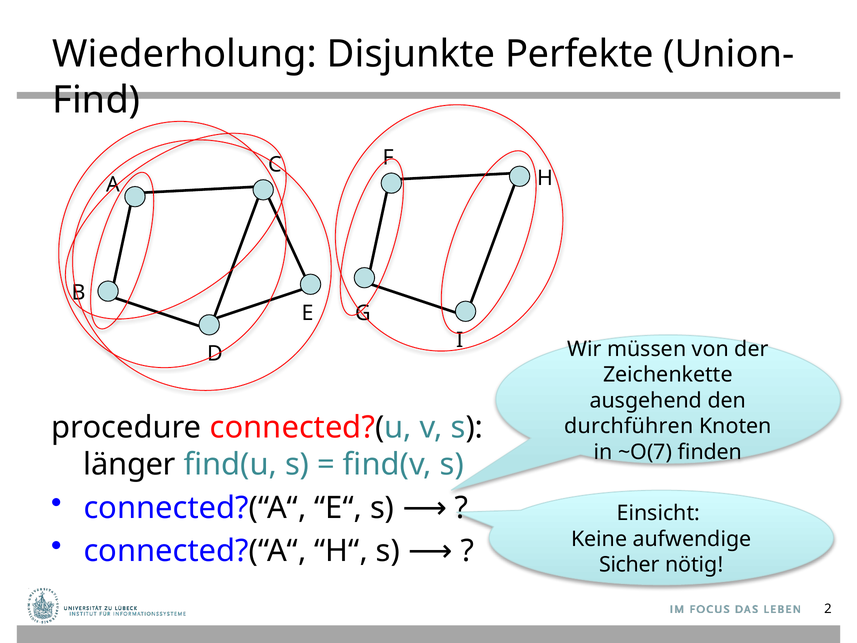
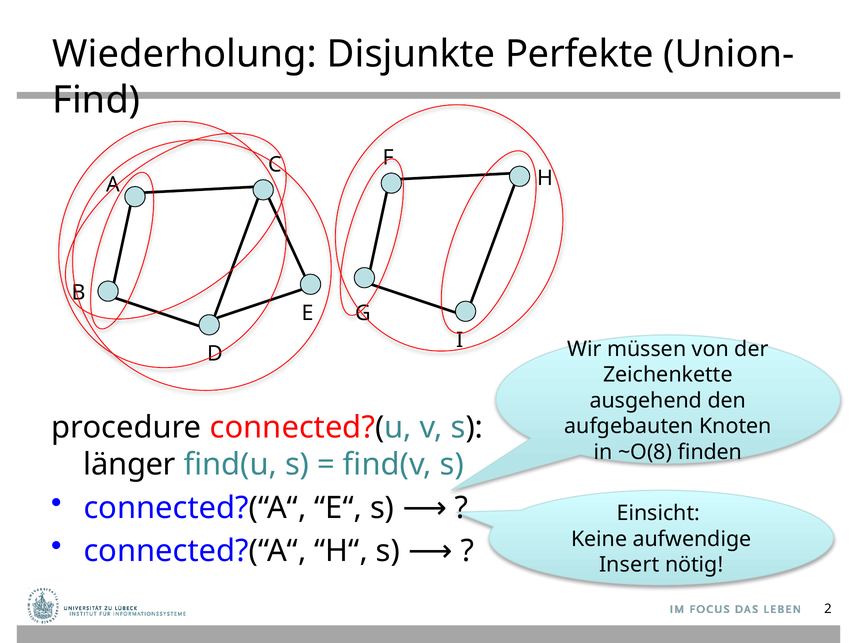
durchführen: durchführen -> aufgebauten (629, 426)
~O(7: ~O(7 -> ~O(8 (645, 452)
Sicher: Sicher -> Insert (629, 564)
